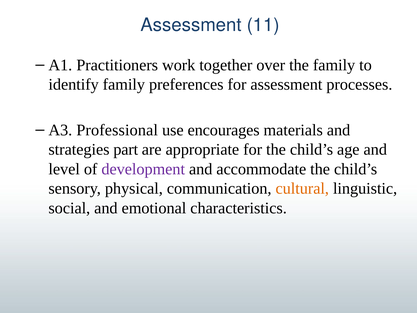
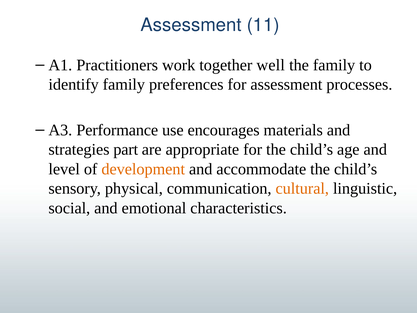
over: over -> well (271, 65)
Professional: Professional -> Performance (117, 130)
development colour: purple -> orange (143, 169)
